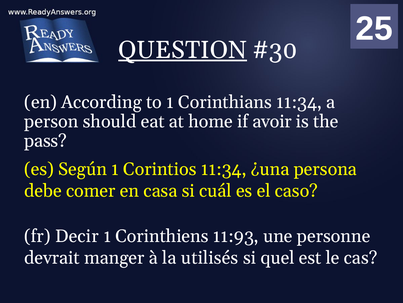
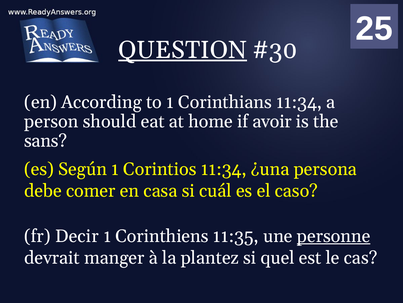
pass: pass -> sans (45, 141)
11:93: 11:93 -> 11:35 (236, 236)
personne underline: none -> present (334, 236)
utilisés: utilisés -> plantez (210, 257)
